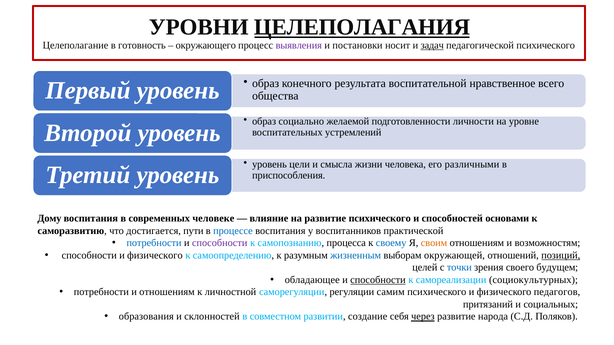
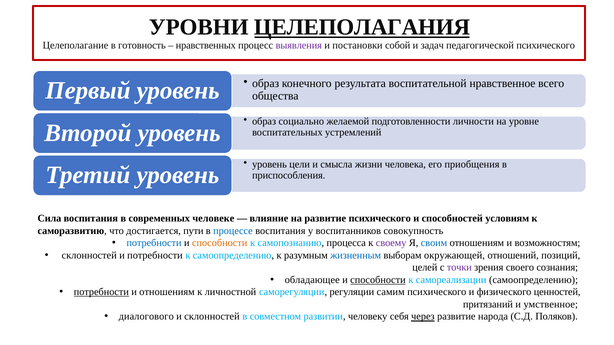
окружающего: окружающего -> нравственных (206, 45)
носит: носит -> собой (398, 45)
задач underline: present -> none (432, 45)
различными: различными -> приобщения (472, 164)
Дому: Дому -> Сила (49, 219)
основами: основами -> условиям (507, 219)
практической: практической -> совокупность (413, 231)
способности colour: purple -> orange (220, 243)
своему colour: blue -> purple (391, 243)
своим colour: orange -> blue (434, 243)
способности: способности -> склонностей (89, 256)
физического: физического -> потребности (155, 256)
позиций underline: present -> none (561, 256)
точки colour: blue -> purple (459, 268)
будущем: будущем -> сознания (557, 268)
самореализации социокультурных: социокультурных -> самоопределению (534, 280)
потребности underline: none -> present (101, 292)
педагогов: педагогов -> ценностей (557, 292)
социальных: социальных -> умственное (551, 305)
образования: образования -> диалогового (146, 317)
создание: создание -> человеку (368, 317)
